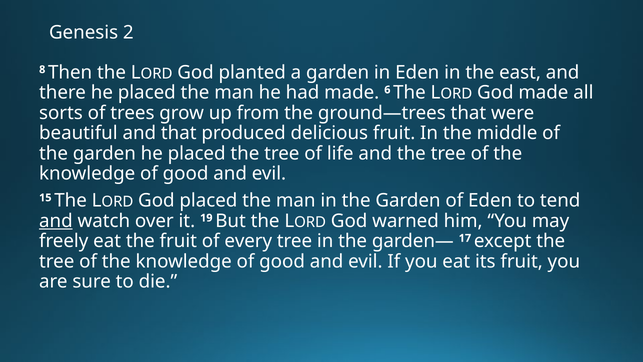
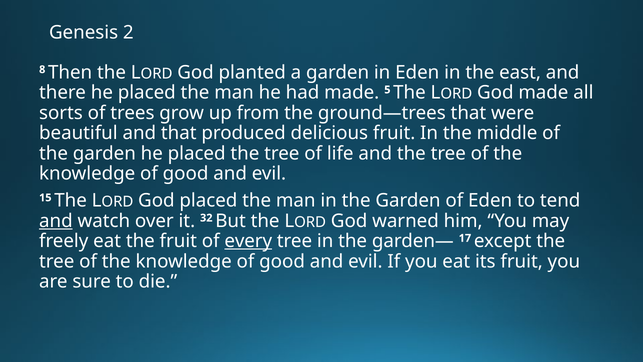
6: 6 -> 5 (387, 90)
19: 19 -> 32 (206, 218)
every underline: none -> present (248, 241)
